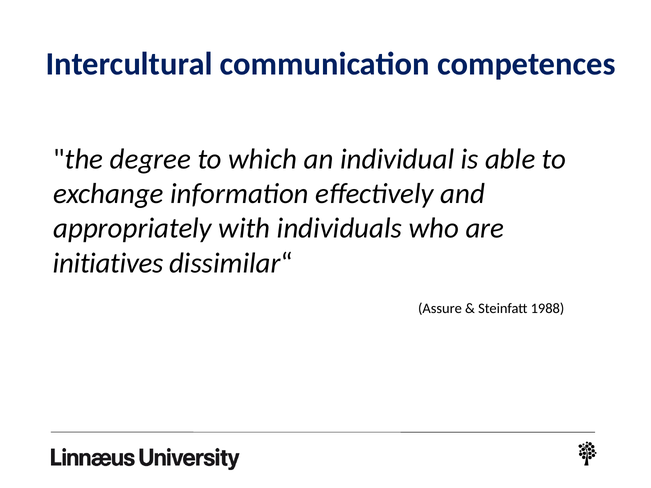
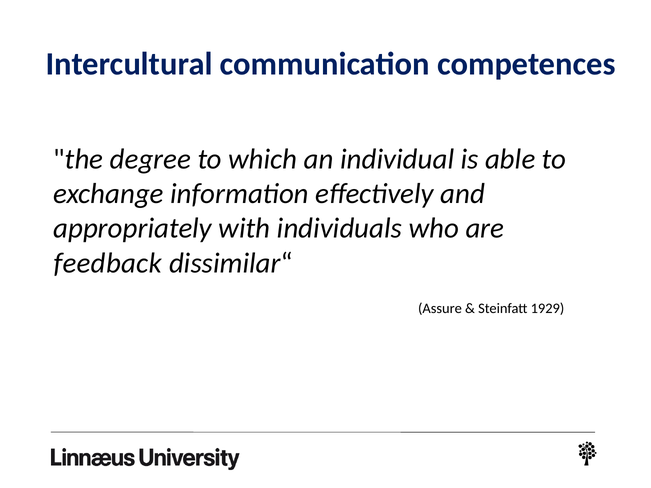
initiatives: initiatives -> feedback (108, 263)
1988: 1988 -> 1929 (547, 309)
